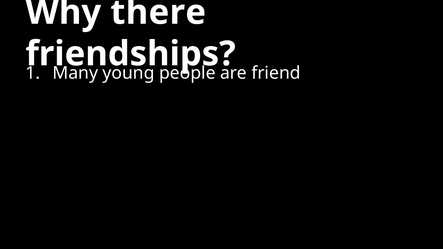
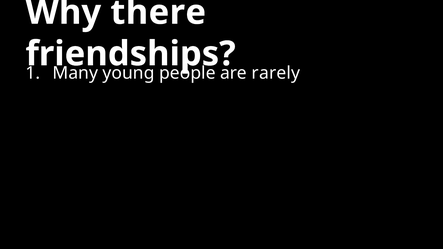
friend: friend -> rarely (276, 73)
